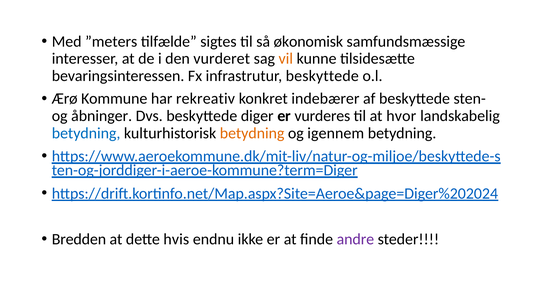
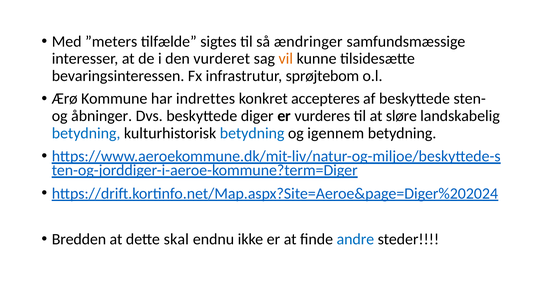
økonomisk: økonomisk -> ændringer (308, 41)
infrastrutur beskyttede: beskyttede -> sprøjtebom (322, 76)
rekreativ: rekreativ -> indrettes (206, 99)
indebærer: indebærer -> accepteres (326, 99)
hvor: hvor -> sløre (401, 116)
betydning colour: orange -> blue (252, 133)
hvis: hvis -> skal (176, 239)
andre colour: purple -> blue (355, 239)
